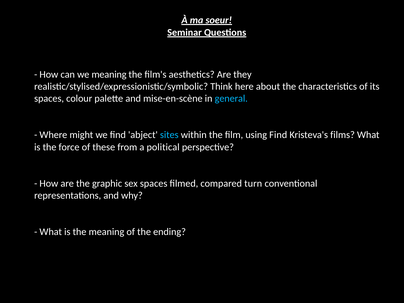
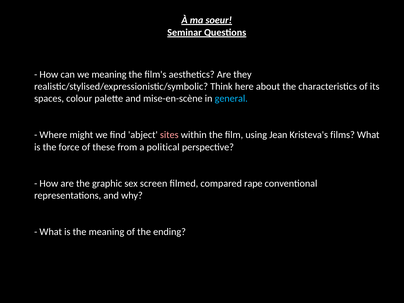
sites colour: light blue -> pink (169, 135)
using Find: Find -> Jean (278, 135)
sex spaces: spaces -> screen (154, 183)
turn: turn -> rape (253, 183)
